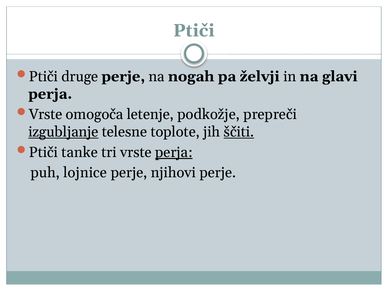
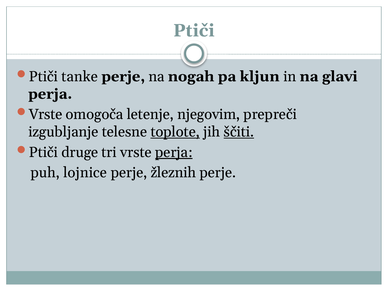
druge: druge -> tanke (80, 76)
želvji: želvji -> kljun (260, 76)
podkožje: podkožje -> njegovim (209, 114)
izgubljanje underline: present -> none (63, 132)
toplote underline: none -> present (175, 132)
tanke: tanke -> druge (80, 152)
njihovi: njihovi -> žleznih (173, 173)
